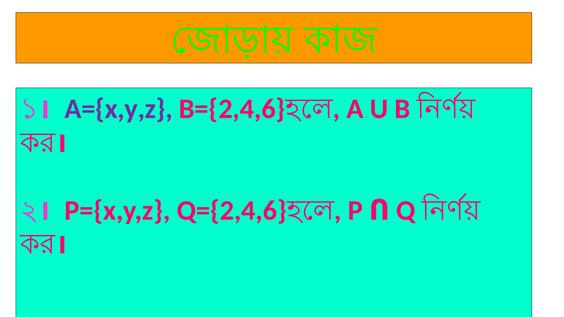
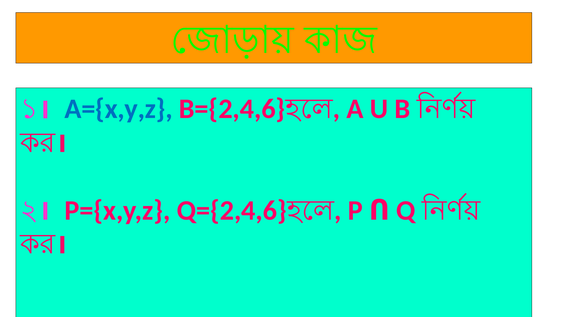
A={x,y,z colour: purple -> blue (119, 109)
